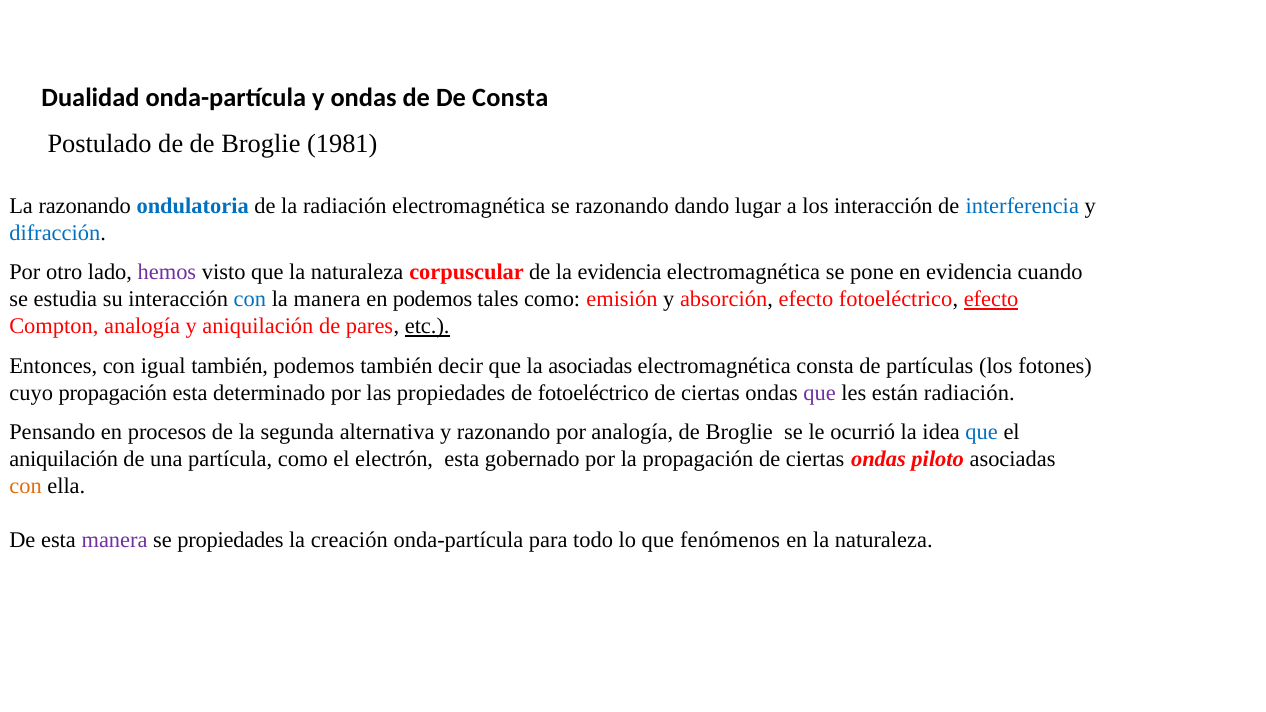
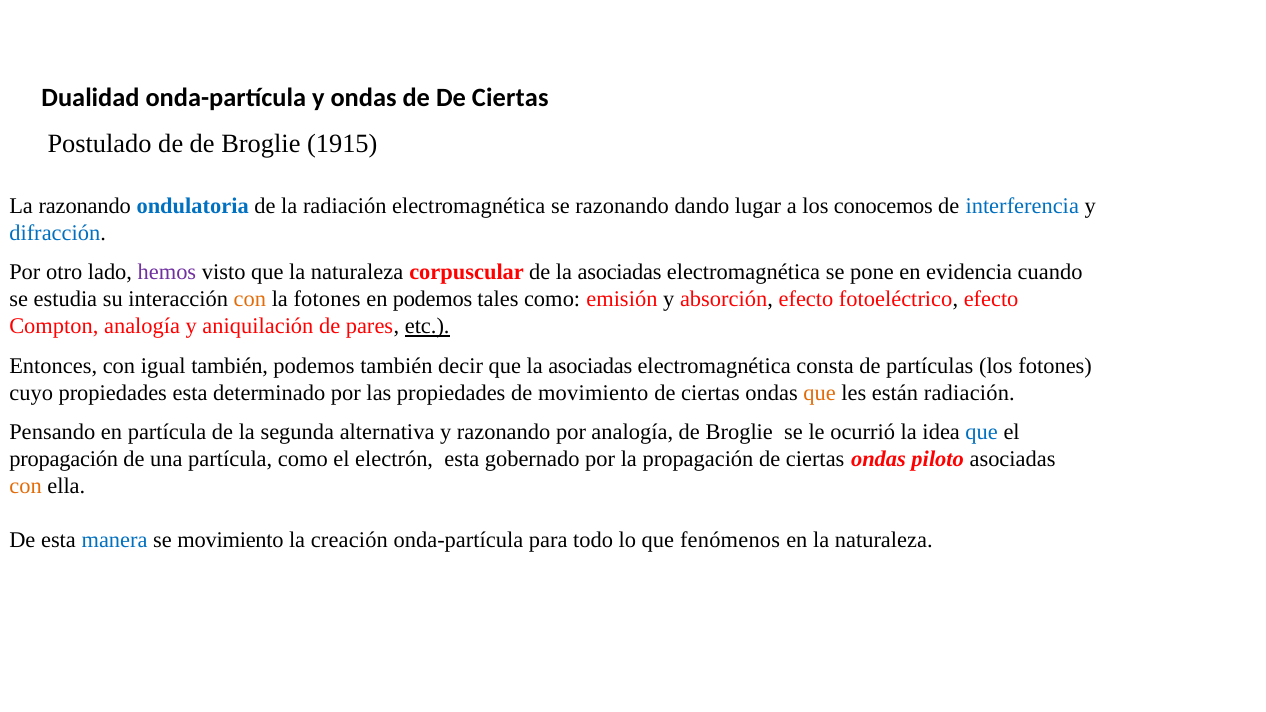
de De Consta: Consta -> Ciertas (510, 98)
1981: 1981 -> 1915 (342, 144)
los interacción: interacción -> conocemos (883, 206)
de la evidencia: evidencia -> asociadas (620, 272)
con colour: blue -> orange (250, 299)
la manera: manera -> fotones (327, 299)
efecto underline: present -> none (991, 299)
cuyo propagación: propagación -> propiedades (113, 393)
de fotoeléctrico: fotoeléctrico -> movimiento (593, 393)
que colour: purple -> orange (820, 393)
en procesos: procesos -> partícula (167, 432)
aniquilación: aniquilación -> propagación (64, 459)
manera colour: purple -> blue (115, 540)
se propiedades: propiedades -> movimiento (231, 540)
